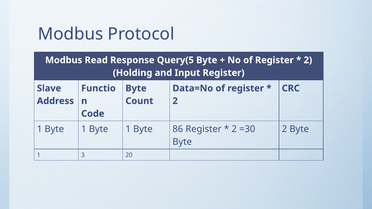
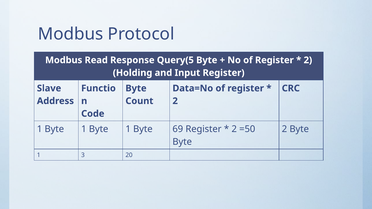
86: 86 -> 69 (178, 129)
=30: =30 -> =50 (247, 129)
